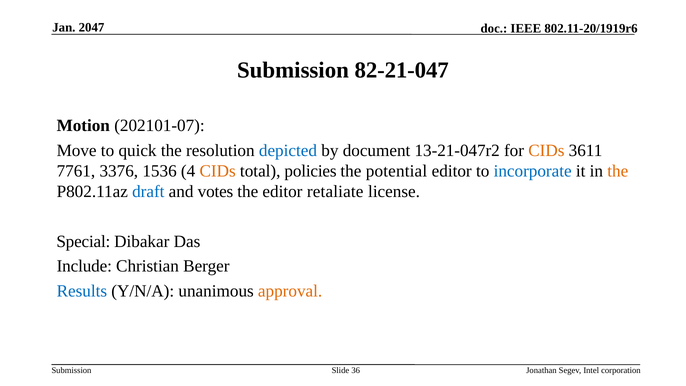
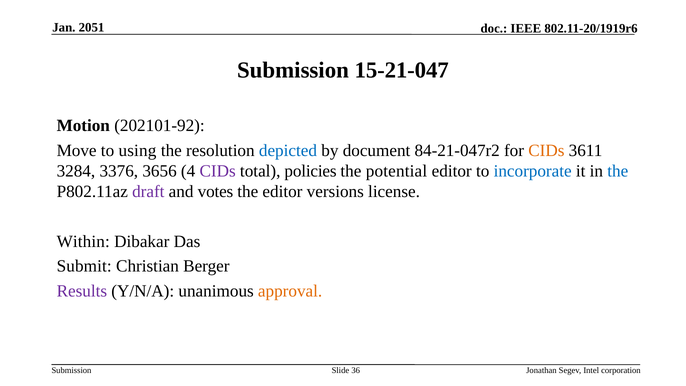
2047: 2047 -> 2051 (92, 27)
82-21-047: 82-21-047 -> 15-21-047 (402, 70)
202101-07: 202101-07 -> 202101-92 (159, 126)
quick: quick -> using (137, 150)
13-21-047r2: 13-21-047r2 -> 84-21-047r2 (457, 150)
7761: 7761 -> 3284 (76, 171)
1536: 1536 -> 3656 (160, 171)
CIDs colour: orange -> purple (218, 171)
the colour: orange -> blue (618, 171)
draft colour: blue -> purple (148, 192)
retaliate: retaliate -> versions (335, 192)
Special: Special -> Within (83, 241)
Include: Include -> Submit (84, 266)
Results colour: blue -> purple (82, 291)
